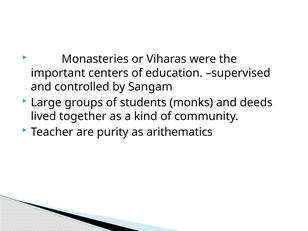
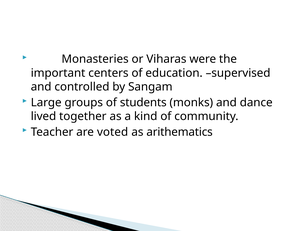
deeds: deeds -> dance (256, 102)
purity: purity -> voted (113, 132)
